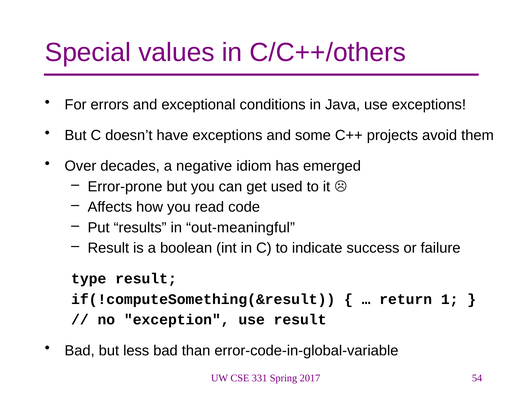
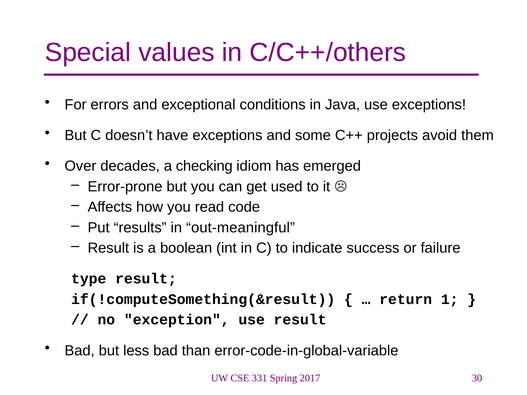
negative: negative -> checking (204, 166)
54: 54 -> 30 (477, 378)
